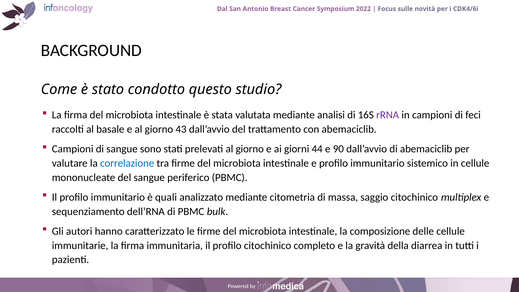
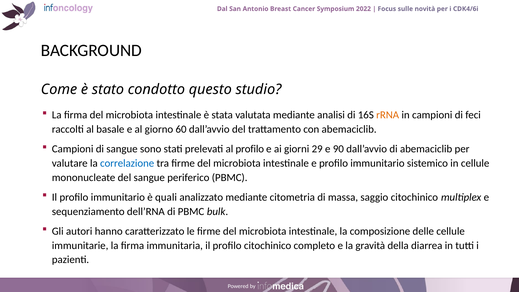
rRNA colour: purple -> orange (388, 115)
43: 43 -> 60 (181, 129)
prelevati al giorno: giorno -> profilo (250, 149)
44: 44 -> 29 (317, 149)
